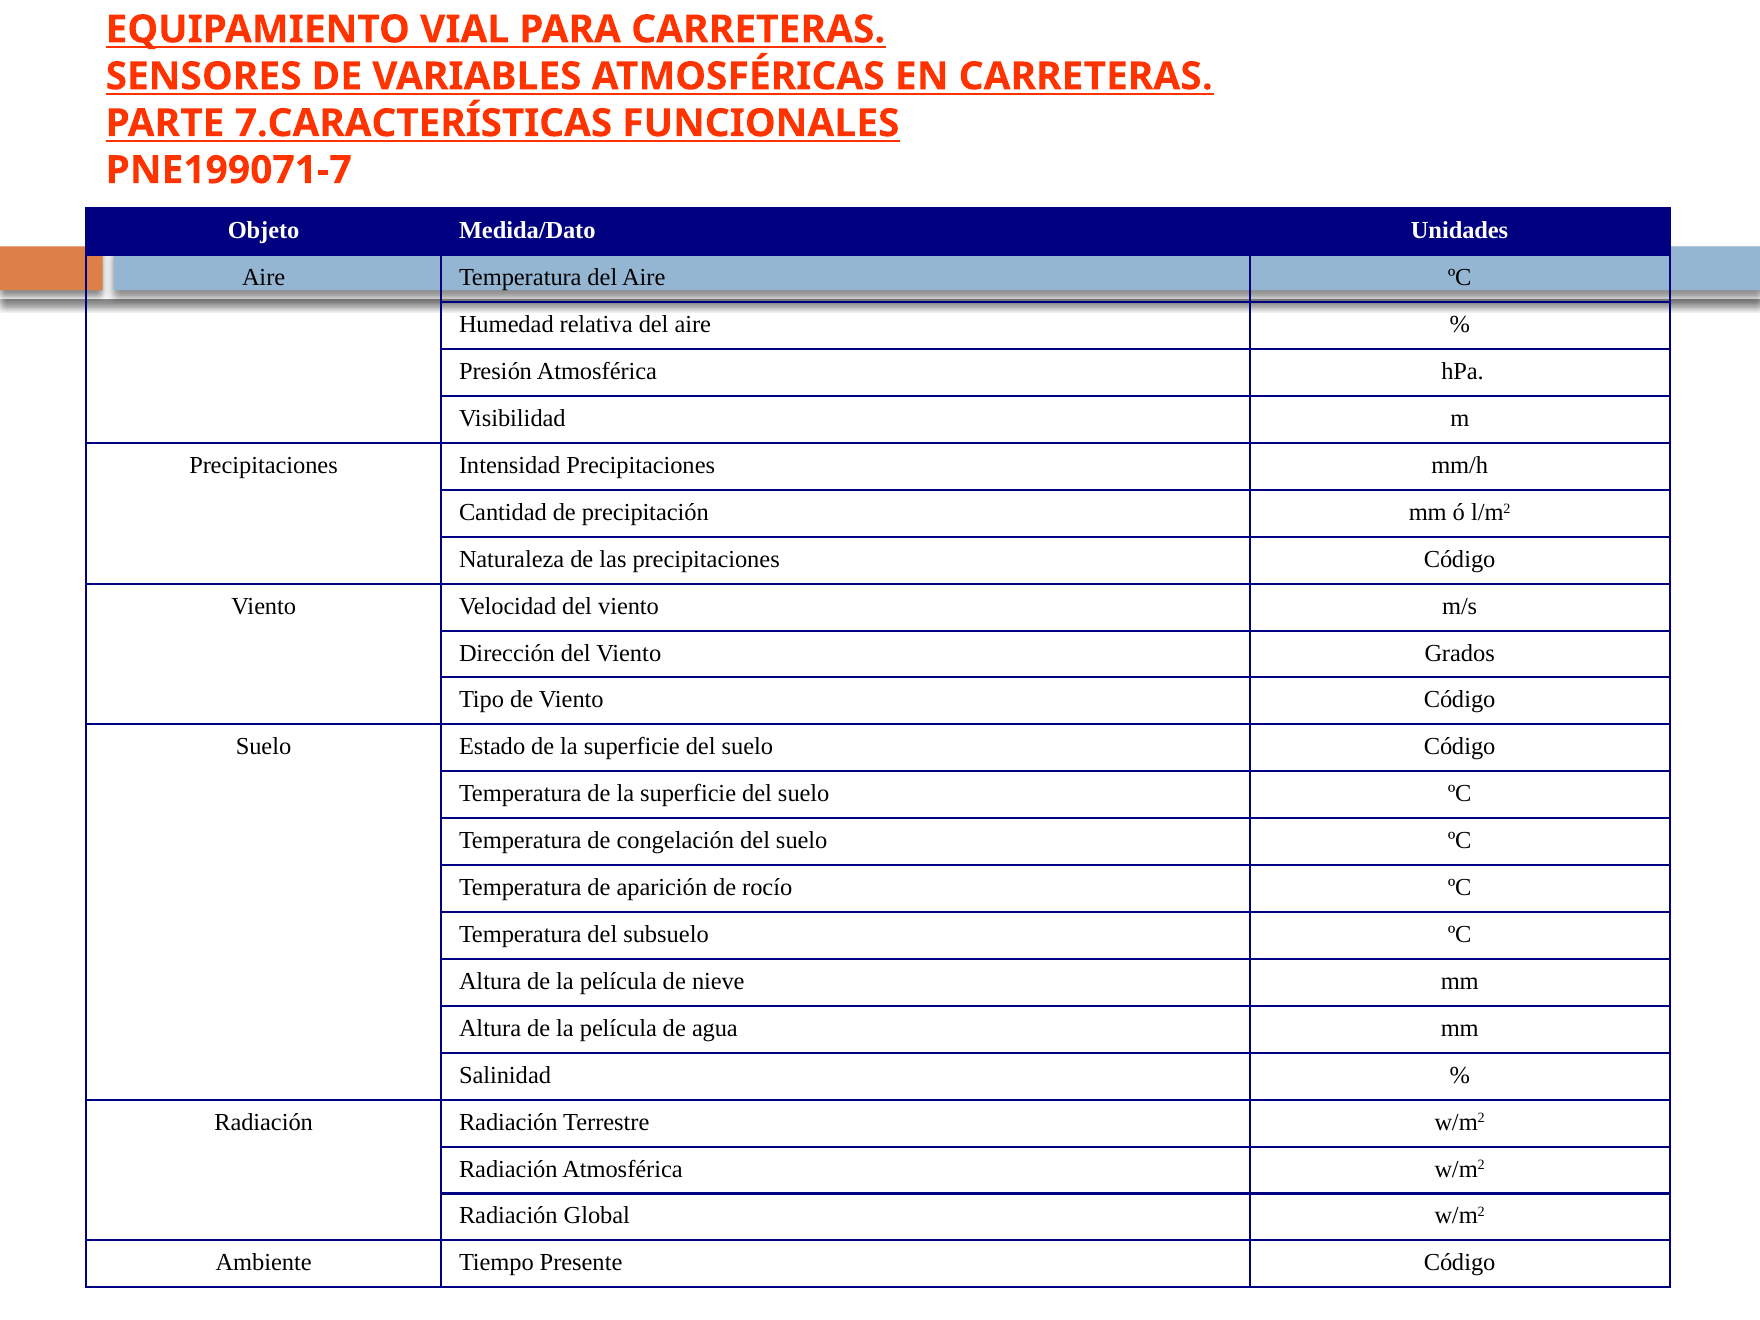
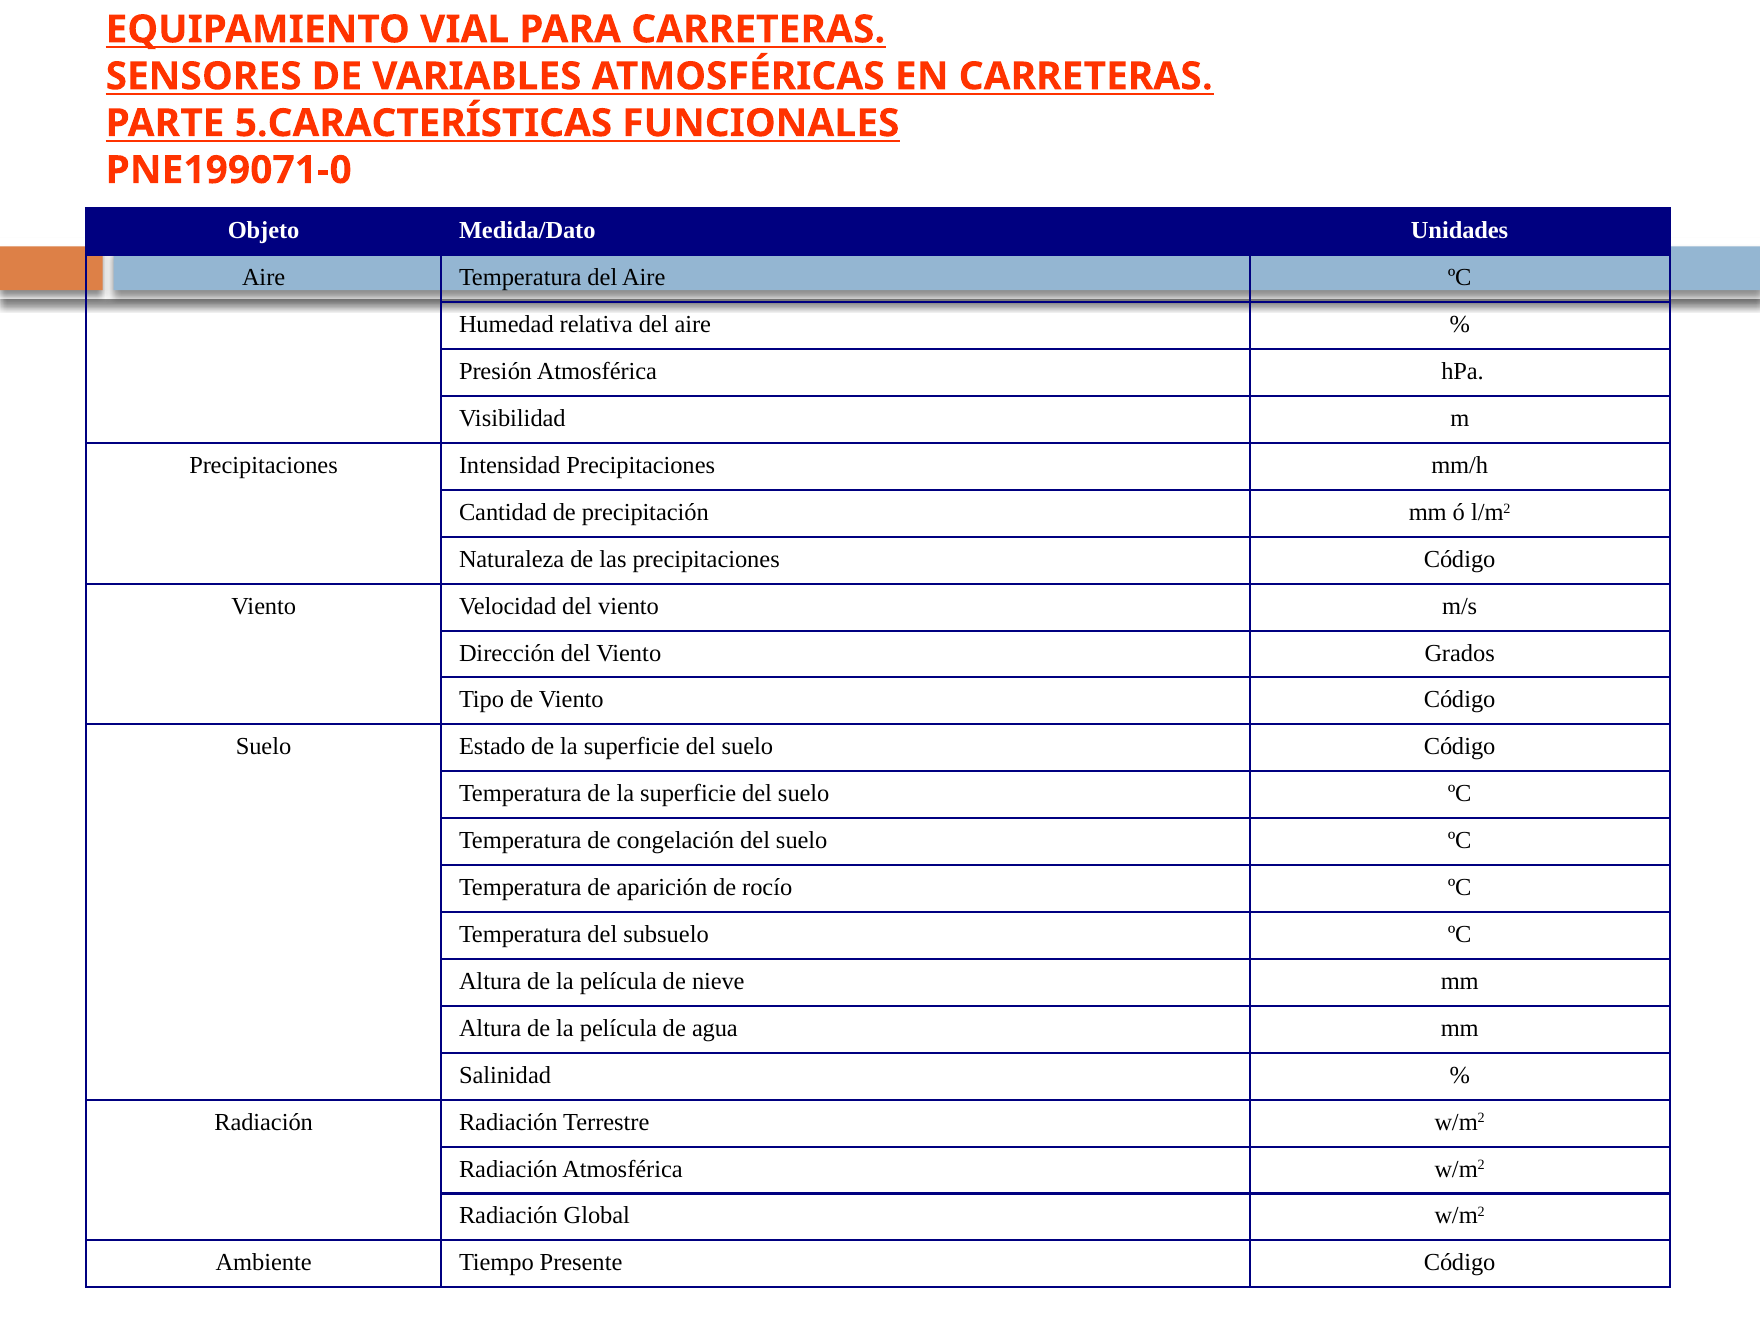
7.CARACTERÍSTICAS: 7.CARACTERÍSTICAS -> 5.CARACTERÍSTICAS (424, 123)
PNE199071-7: PNE199071-7 -> PNE199071-0 (229, 170)
